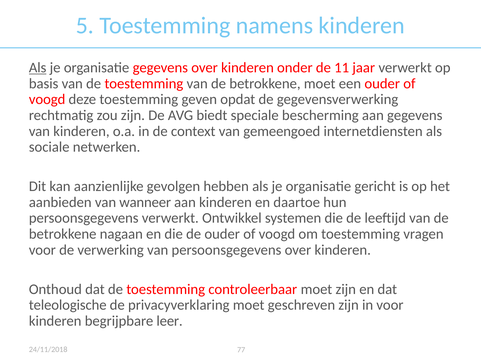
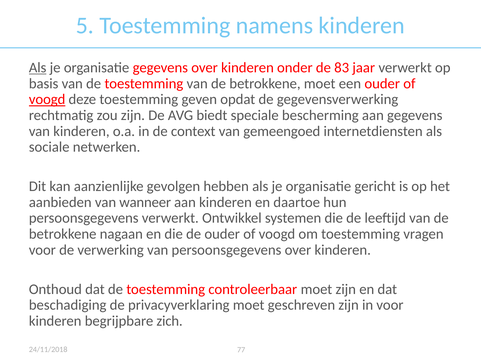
11: 11 -> 83 (342, 68)
voogd underline: none -> present (47, 99)
teleologische: teleologische -> beschadiging (68, 305)
leer: leer -> zich (170, 321)
